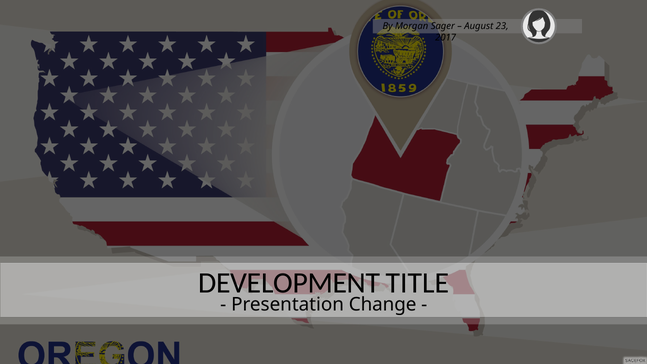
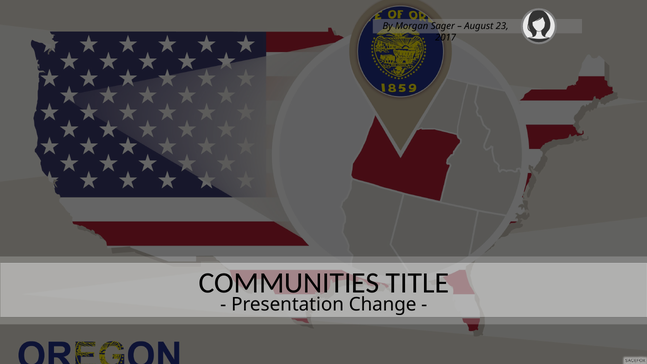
DEVELOPMENT: DEVELOPMENT -> COMMUNITIES (289, 283)
